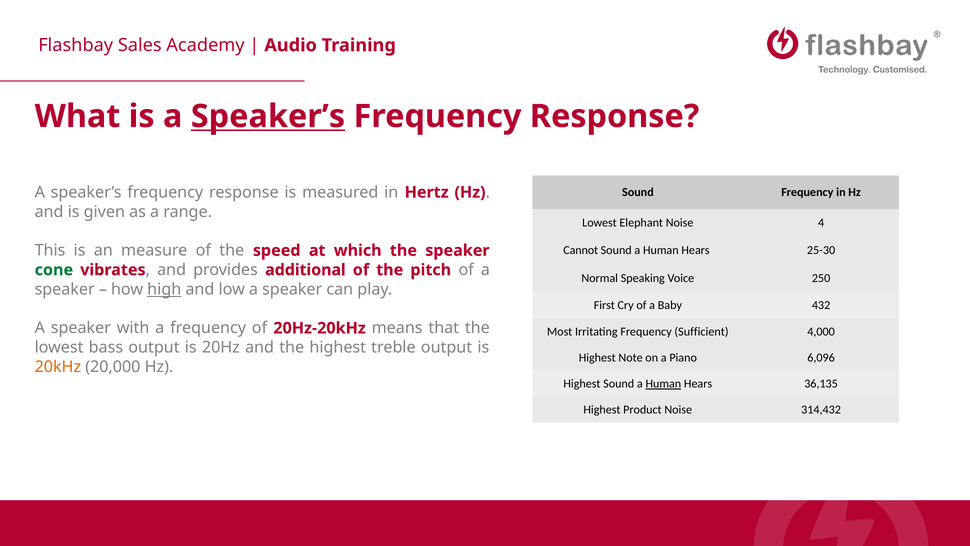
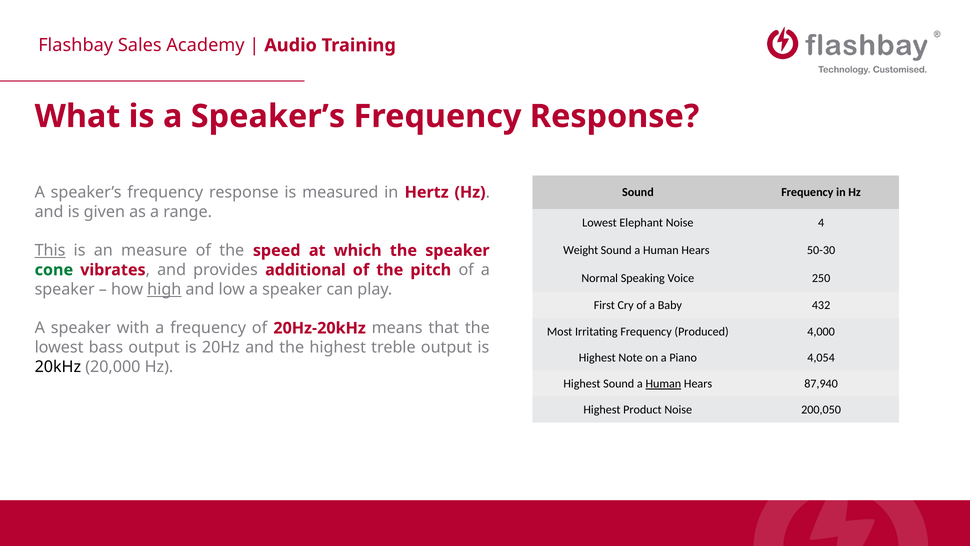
Speaker’s underline: present -> none (268, 116)
Cannot: Cannot -> Weight (581, 250)
25-30: 25-30 -> 50-30 (821, 250)
This underline: none -> present (50, 250)
Sufficient: Sufficient -> Produced (702, 331)
6,096: 6,096 -> 4,054 (821, 357)
20kHz colour: orange -> black (58, 367)
36,135: 36,135 -> 87,940 (821, 383)
314,432: 314,432 -> 200,050 (821, 409)
